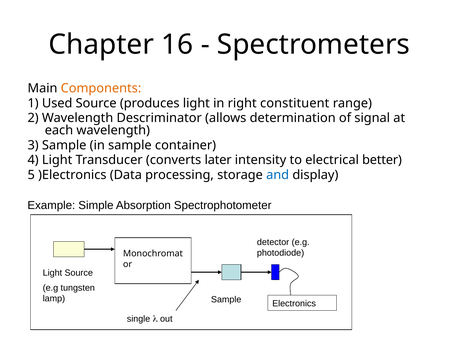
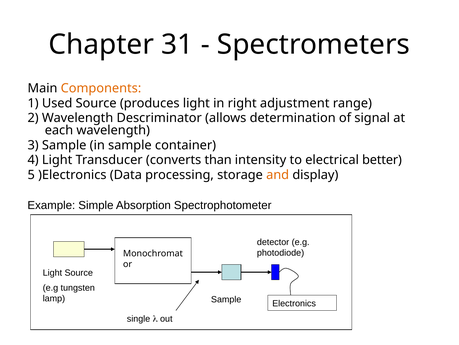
16: 16 -> 31 (177, 44)
constituent: constituent -> adjustment (295, 103)
later: later -> than (218, 160)
and colour: blue -> orange (278, 174)
